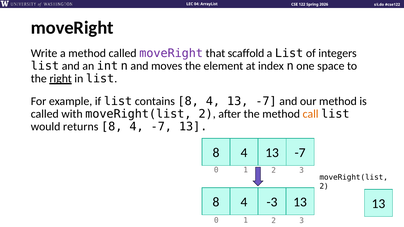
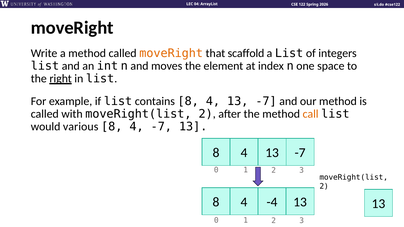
moveRight colour: purple -> orange (171, 53)
returns: returns -> various (81, 127)
-3: -3 -> -4 (272, 202)
